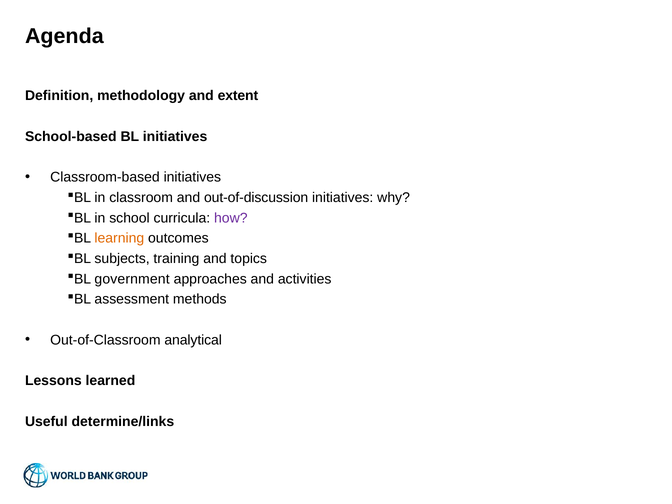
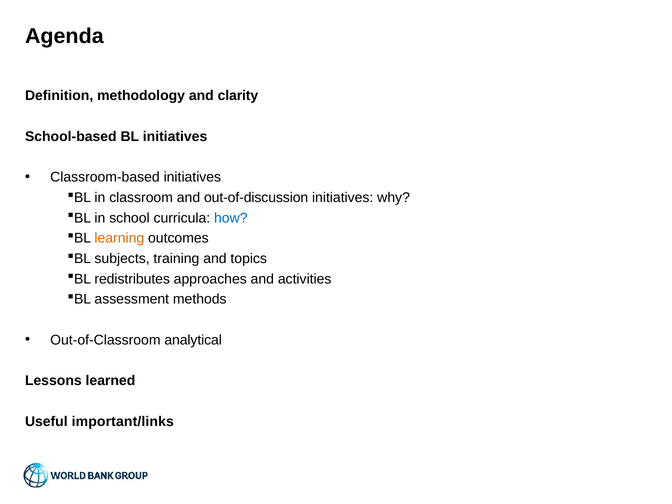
extent: extent -> clarity (238, 96)
how colour: purple -> blue (231, 218)
government: government -> redistributes (132, 279)
determine/links: determine/links -> important/links (123, 421)
